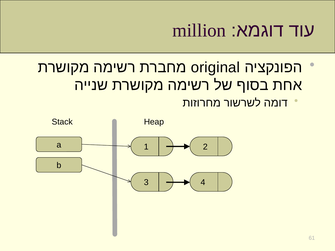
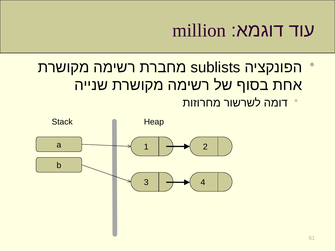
original: original -> sublists (216, 67)
